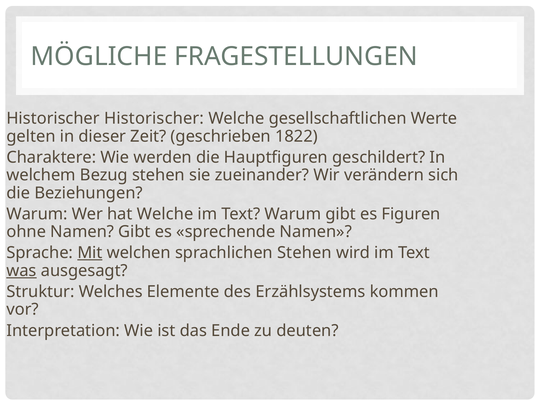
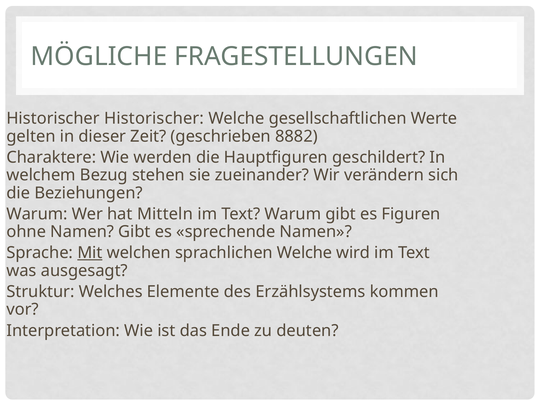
1822: 1822 -> 8882 (296, 136)
hat Welche: Welche -> Mitteln (165, 214)
sprachlichen Stehen: Stehen -> Welche (305, 253)
was underline: present -> none (22, 271)
